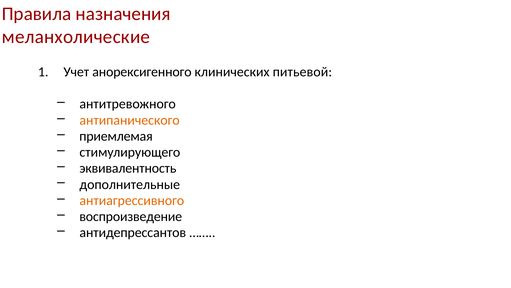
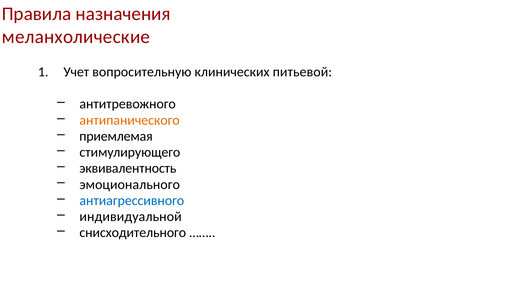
анорексигенного: анорексигенного -> вопросительную (142, 72)
дополнительные: дополнительные -> эмоционального (130, 184)
антиагрессивного colour: orange -> blue (132, 200)
воспроизведение: воспроизведение -> индивидуальной (131, 216)
антидепрессантов: антидепрессантов -> снисходительного (133, 232)
